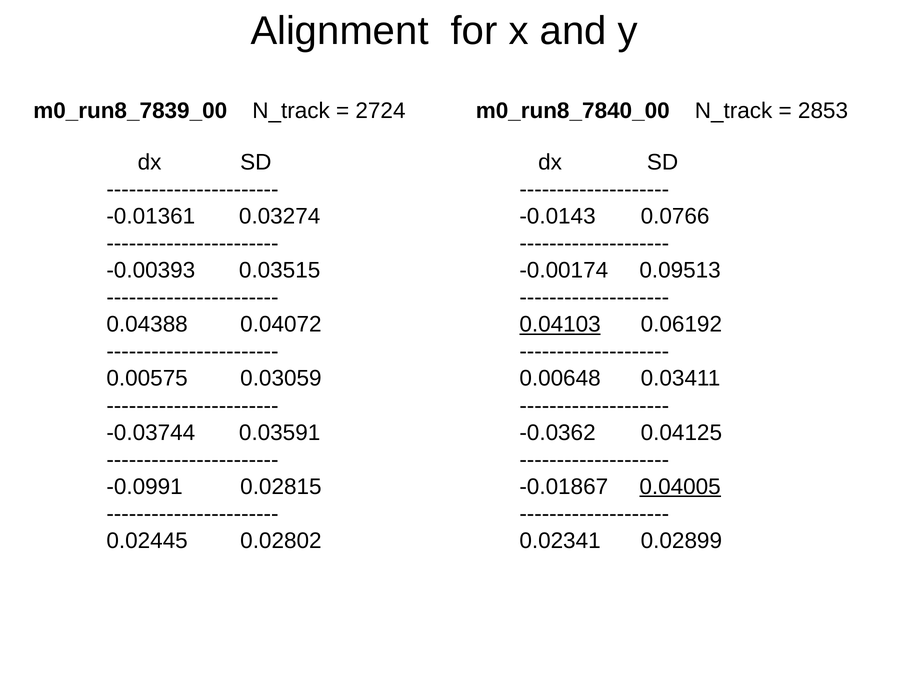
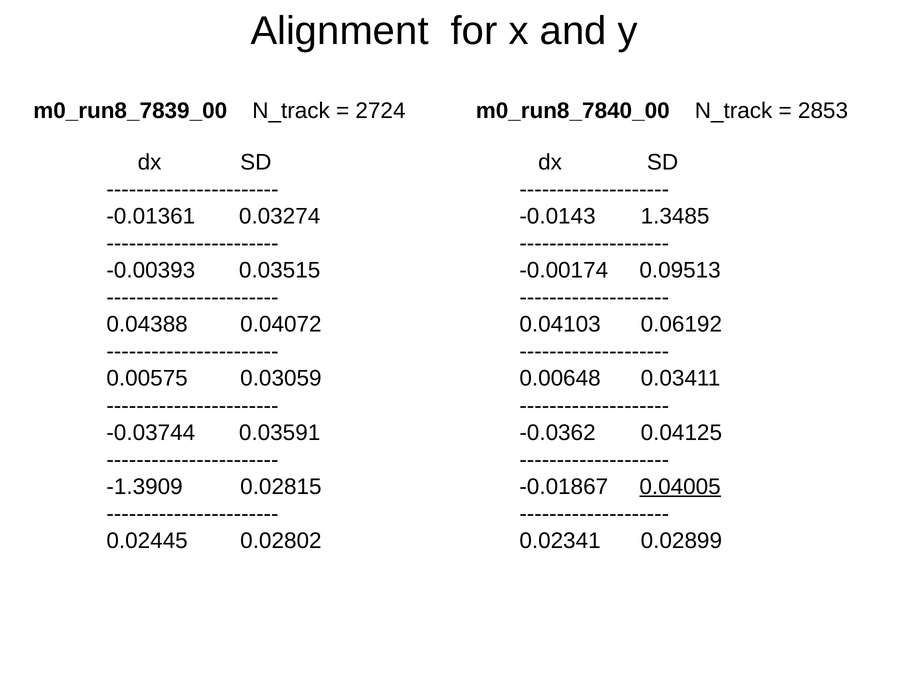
0.0766: 0.0766 -> 1.3485 (675, 216)
0.04103 underline: present -> none (560, 324)
-0.0991: -0.0991 -> -1.3909 (145, 487)
